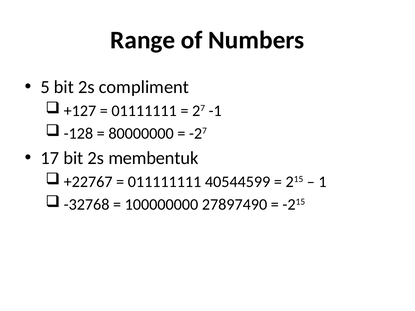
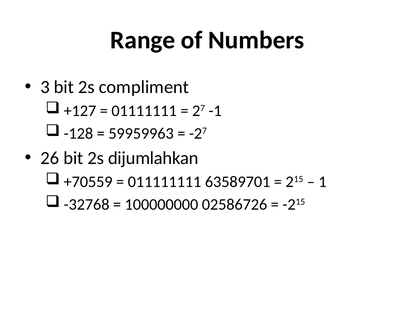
5: 5 -> 3 (45, 87)
80000000: 80000000 -> 59959963 (141, 134)
17: 17 -> 26 (50, 158)
membentuk: membentuk -> dijumlahkan (153, 158)
+22767: +22767 -> +70559 (88, 182)
40544599: 40544599 -> 63589701 (238, 182)
27897490: 27897490 -> 02586726 (235, 205)
